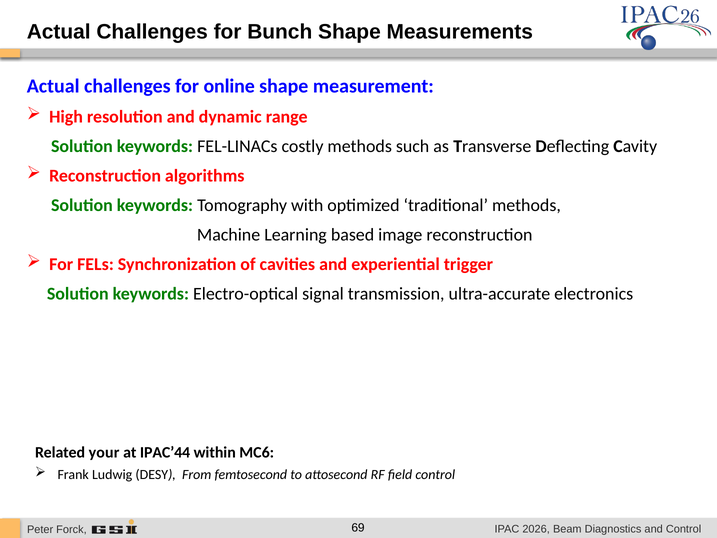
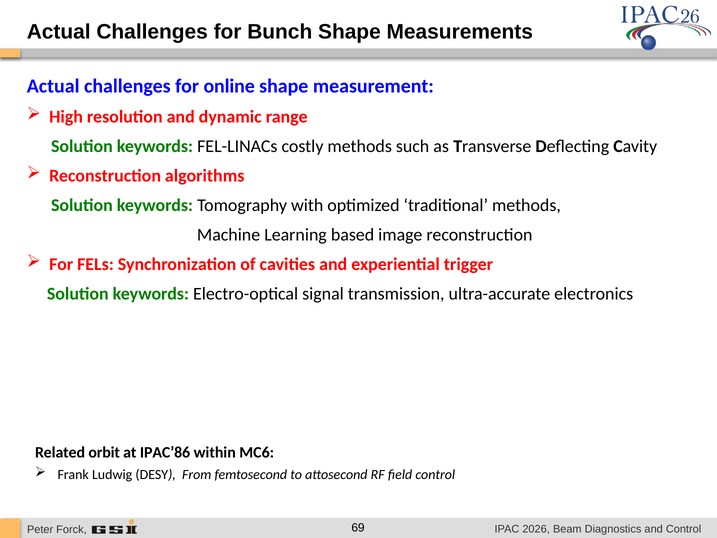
your: your -> orbit (104, 452)
IPAC’44: IPAC’44 -> IPAC’86 (165, 452)
